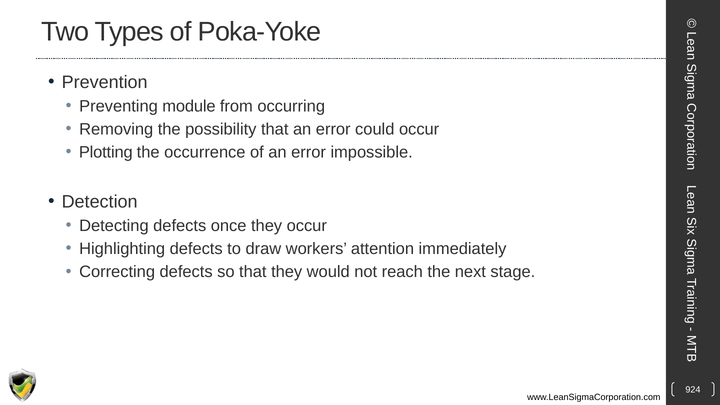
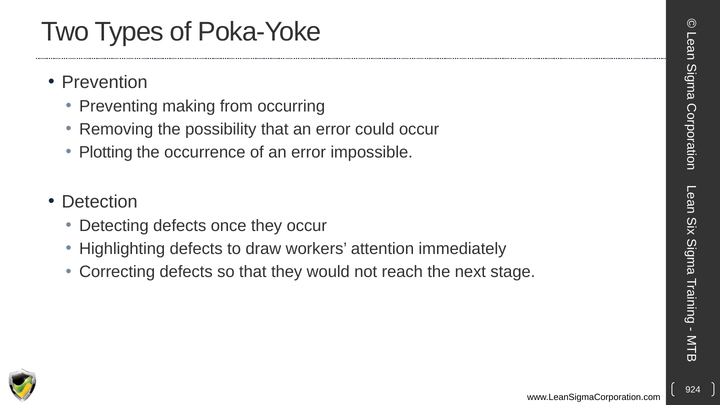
module: module -> making (189, 106)
